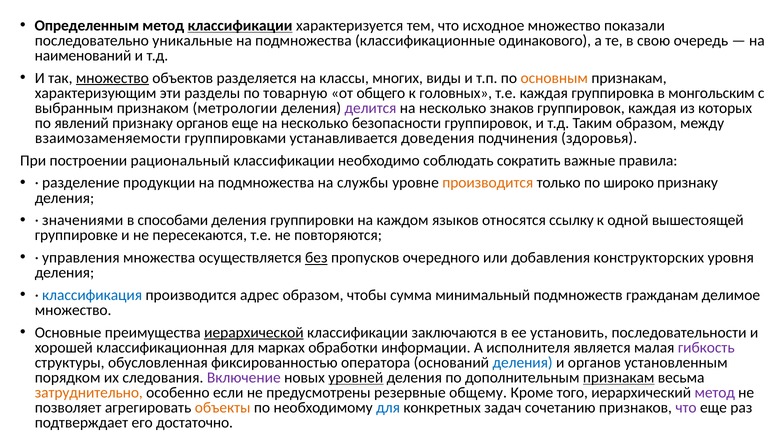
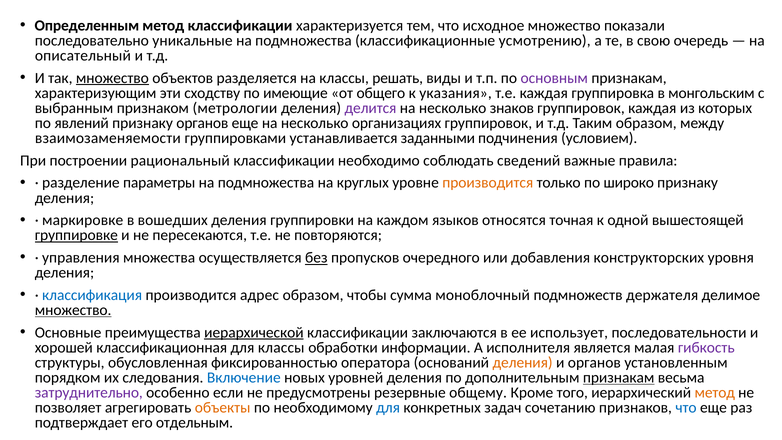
классификации underline: present -> none (240, 26)
одинакового: одинакового -> усмотрению (545, 41)
наименований: наименований -> описательный (83, 56)
многих: многих -> решать (398, 78)
основным colour: orange -> purple (554, 78)
разделы: разделы -> сходству (212, 93)
товарную: товарную -> имеющие (295, 93)
головных: головных -> указания (456, 93)
безопасности: безопасности -> организациях (397, 123)
доведения: доведения -> заданными (438, 138)
здоровья: здоровья -> условием (599, 138)
сократить: сократить -> сведений (529, 160)
продукции: продукции -> параметры (159, 183)
службы: службы -> круглых (363, 183)
значениями: значениями -> маркировке (83, 220)
способами: способами -> вошедших (173, 220)
ссылку: ссылку -> точная (571, 220)
группировке underline: none -> present (76, 235)
минимальный: минимальный -> моноблочный (483, 295)
гражданам: гражданам -> держателя (662, 295)
множество underline: none -> present (73, 310)
установить: установить -> использует (569, 332)
для марках: марках -> классы (281, 347)
деления colour: blue -> orange (523, 362)
Включение colour: purple -> blue (244, 377)
уровней underline: present -> none (356, 377)
затруднительно colour: orange -> purple (89, 392)
метод colour: purple -> orange (715, 392)
что colour: purple -> blue (686, 408)
достаточно: достаточно -> отдельным (194, 423)
